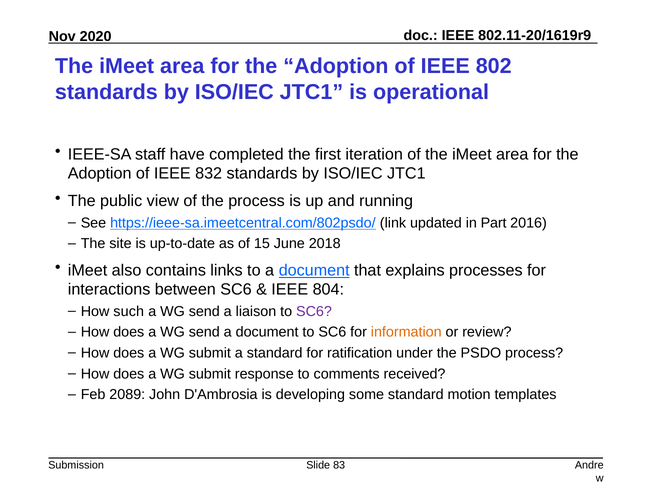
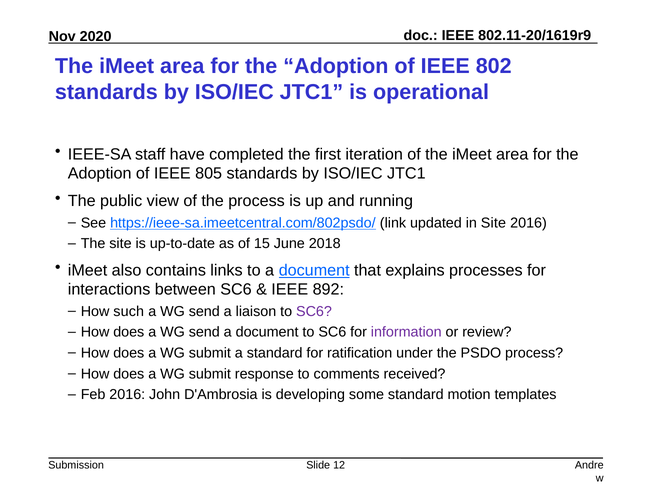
832: 832 -> 805 (209, 173)
in Part: Part -> Site (493, 223)
804: 804 -> 892 (328, 289)
information colour: orange -> purple (406, 332)
Feb 2089: 2089 -> 2016 (127, 394)
83: 83 -> 12 (339, 465)
